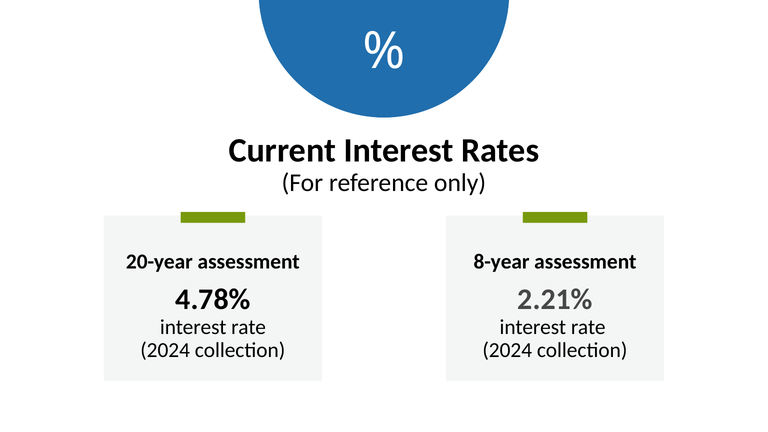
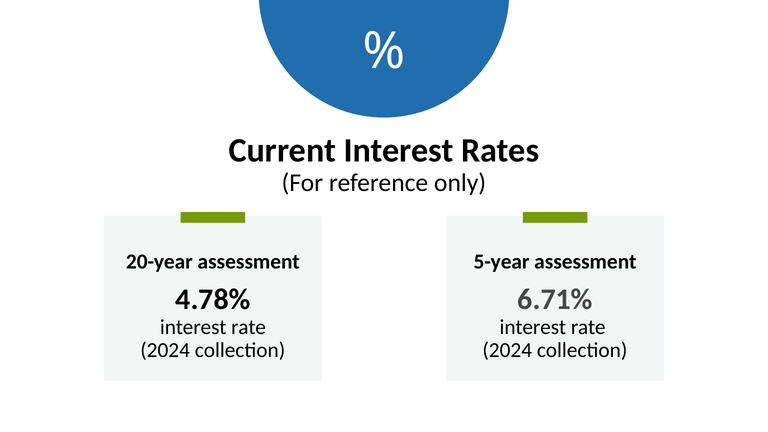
8-year: 8-year -> 5-year (501, 262)
2.21%: 2.21% -> 6.71% (555, 300)
